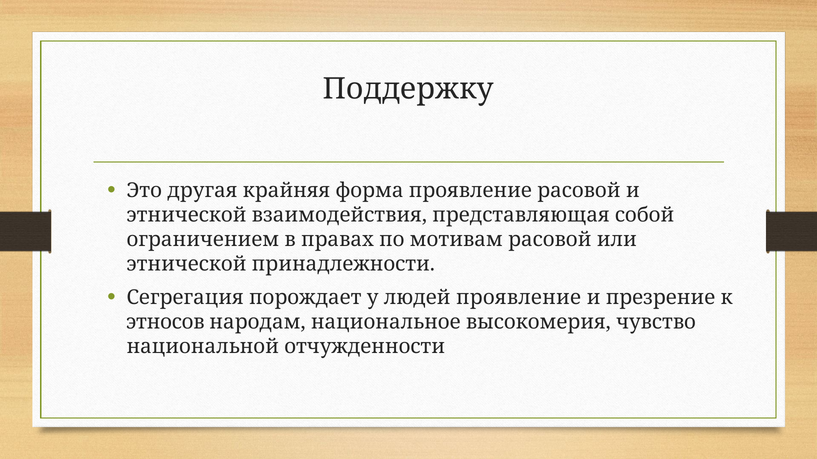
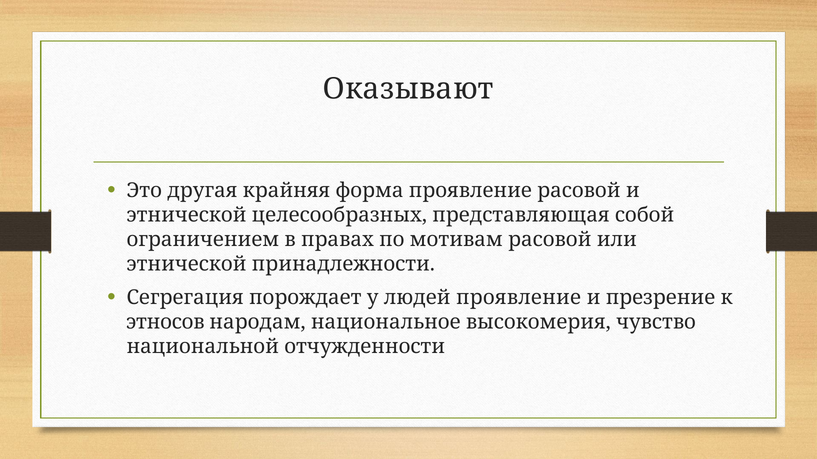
Поддержку: Поддержку -> Оказывают (408, 89)
взаимодействия: взаимодействия -> целесообразных (339, 215)
